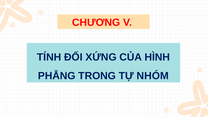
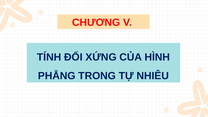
NHÓM: NHÓM -> NHIÊU (153, 76)
